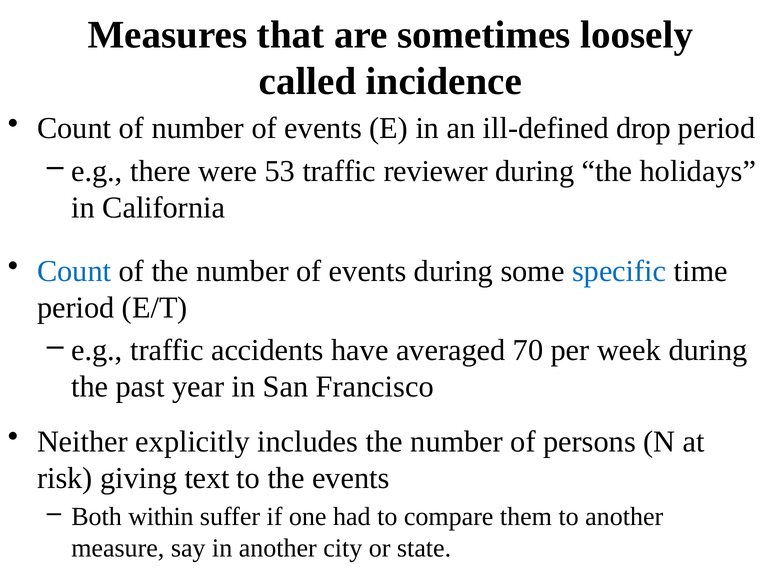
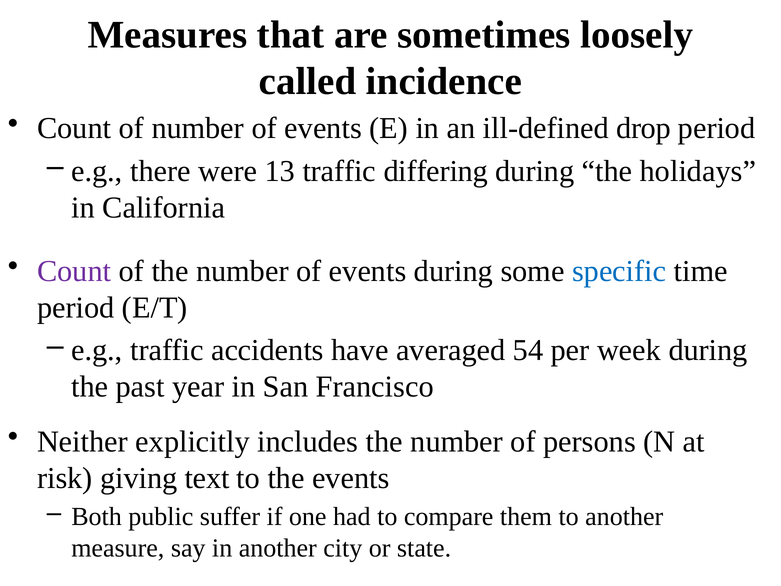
53: 53 -> 13 (280, 171)
reviewer: reviewer -> differing (436, 171)
Count colour: blue -> purple (74, 271)
70: 70 -> 54 (528, 350)
within: within -> public (161, 517)
